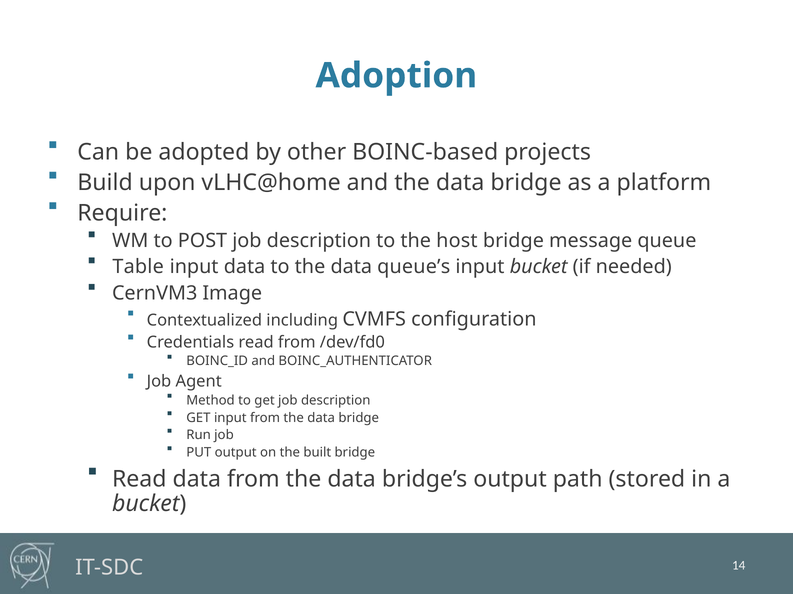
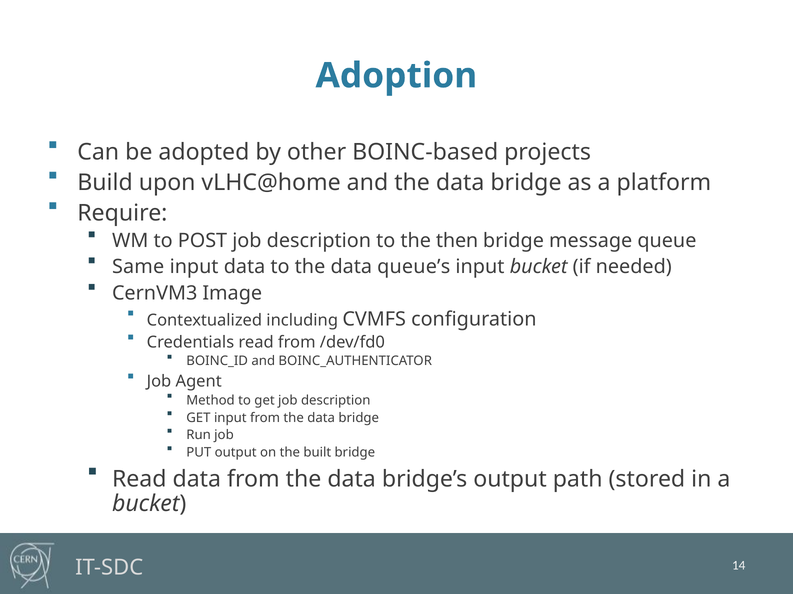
host: host -> then (457, 241)
Table: Table -> Same (138, 267)
